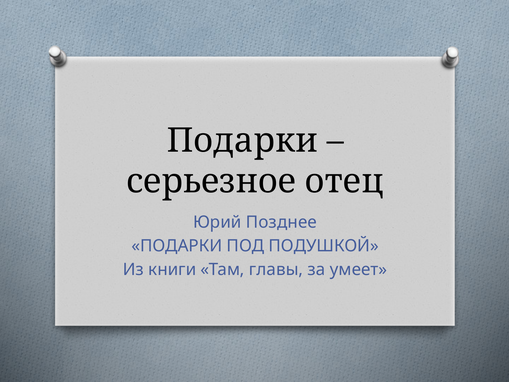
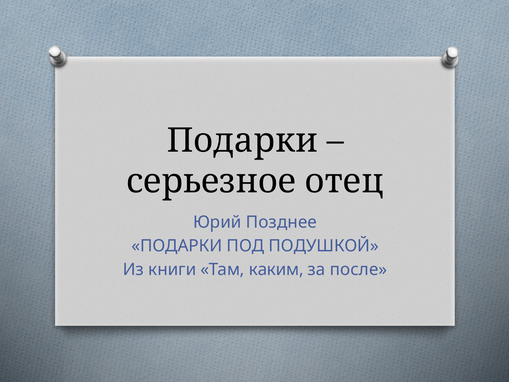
главы: главы -> каким (276, 269)
умеет: умеет -> после (359, 269)
